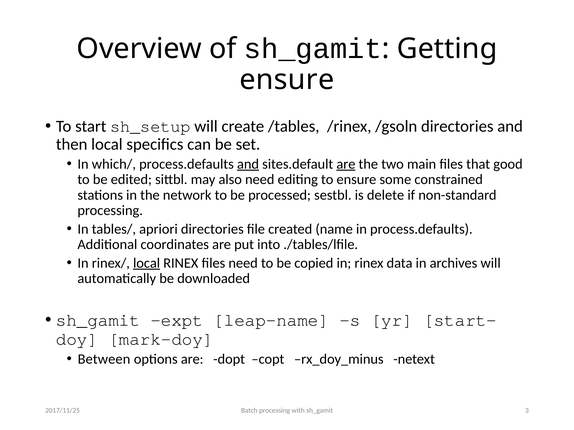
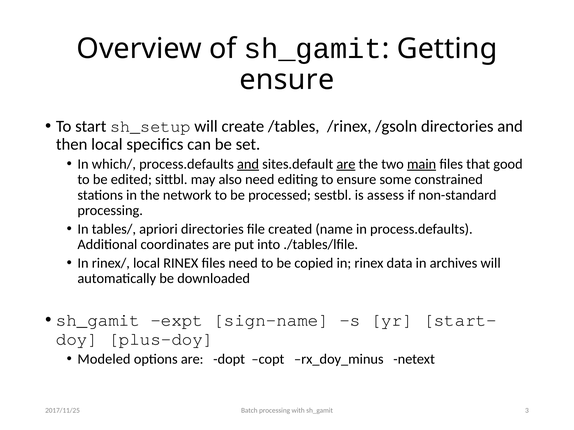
main underline: none -> present (422, 164)
delete: delete -> assess (386, 195)
local underline: present -> none (147, 263)
leap-name: leap-name -> sign-name (271, 320)
mark-doy: mark-doy -> plus-doy (161, 339)
Between: Between -> Modeled (104, 360)
